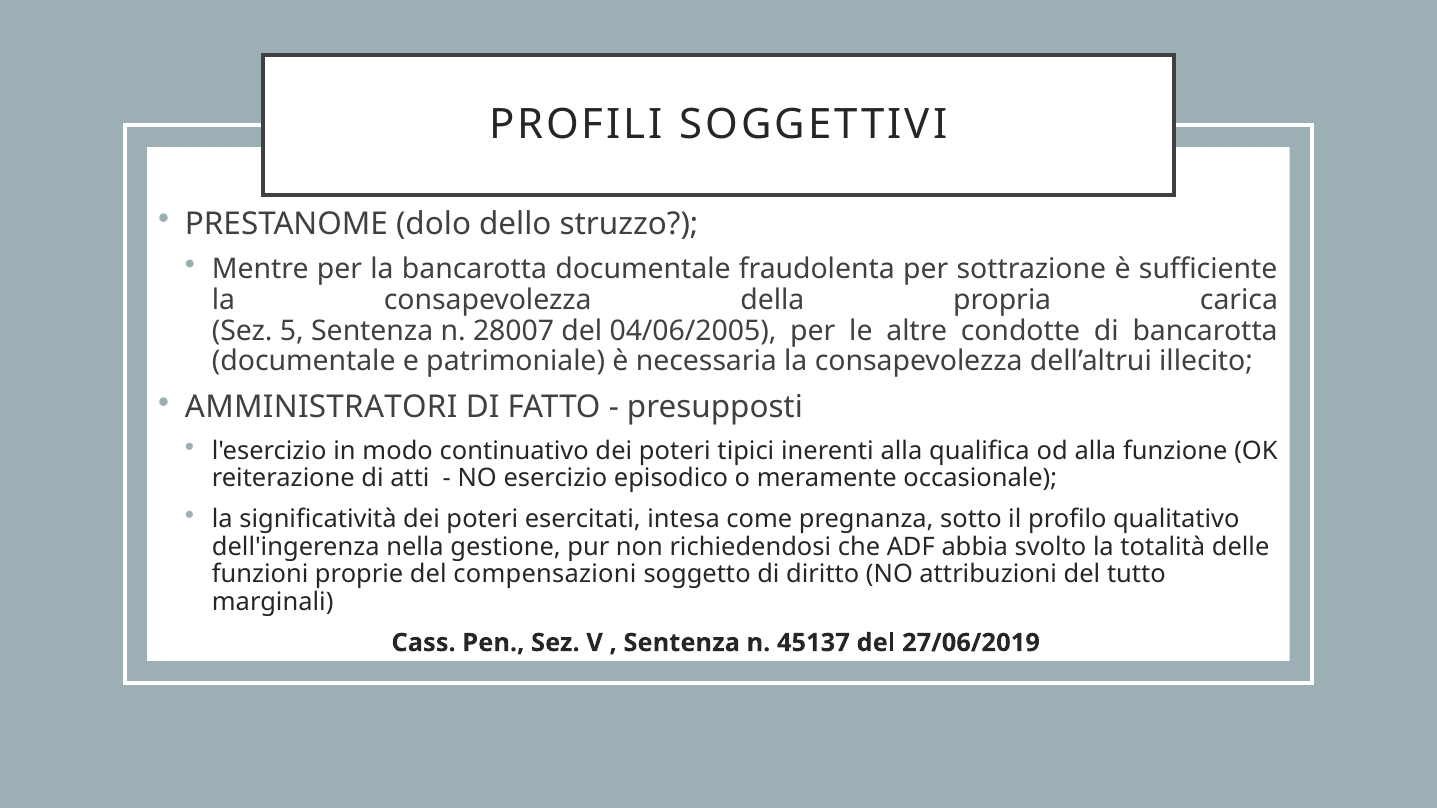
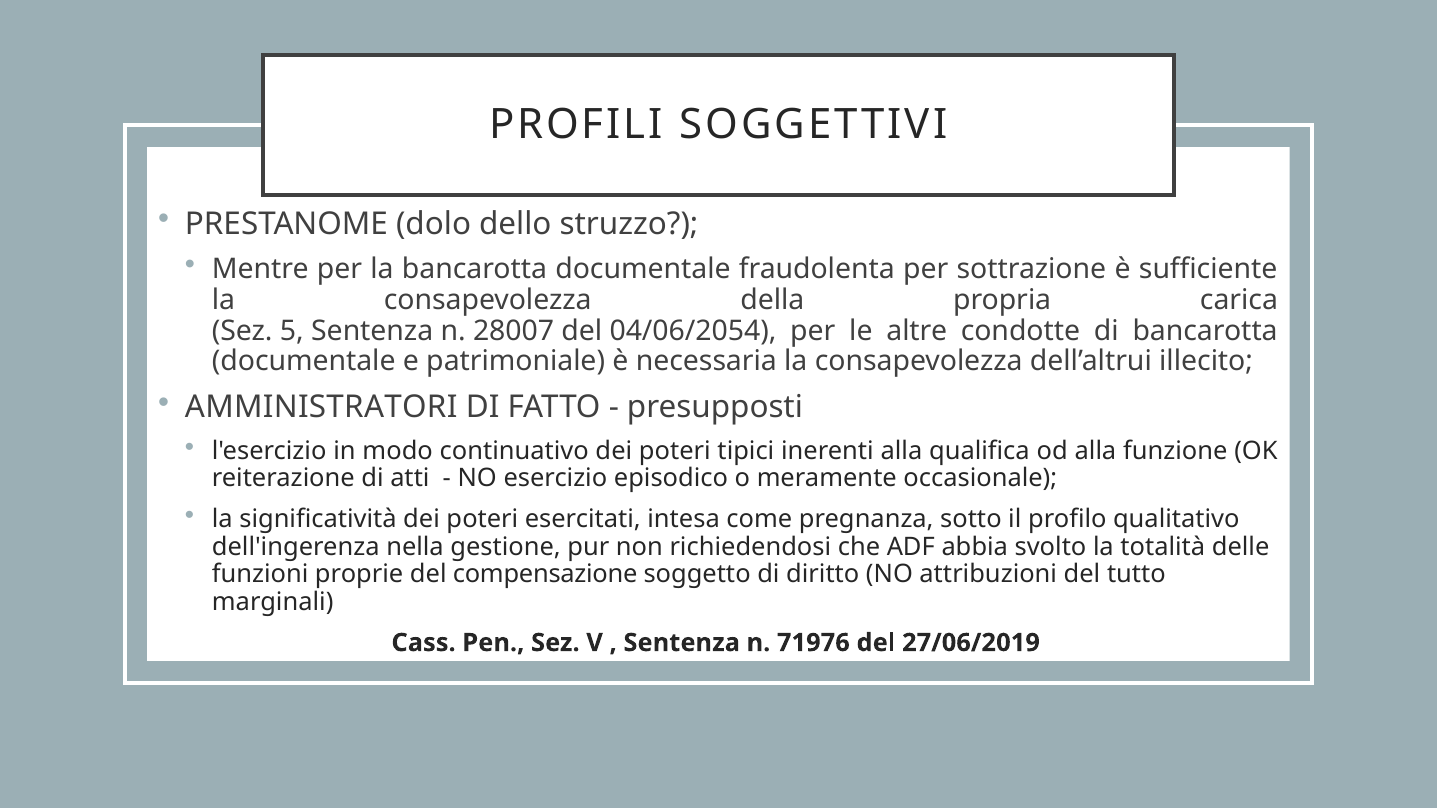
04/06/2005: 04/06/2005 -> 04/06/2054 (693, 331)
compensazioni: compensazioni -> compensazione (545, 575)
45137: 45137 -> 71976 (813, 643)
